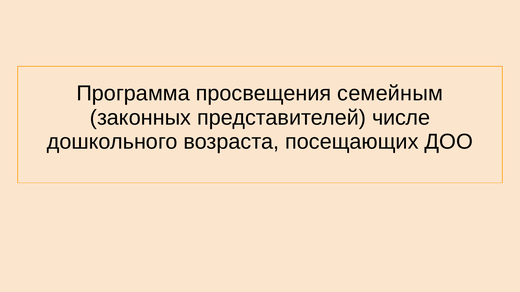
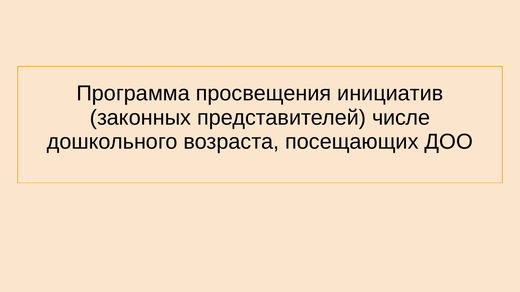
семейным: семейным -> инициатив (390, 94)
